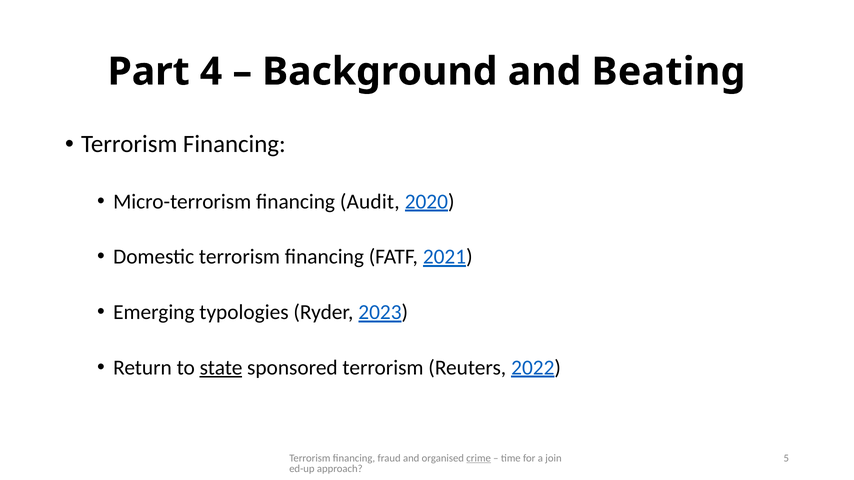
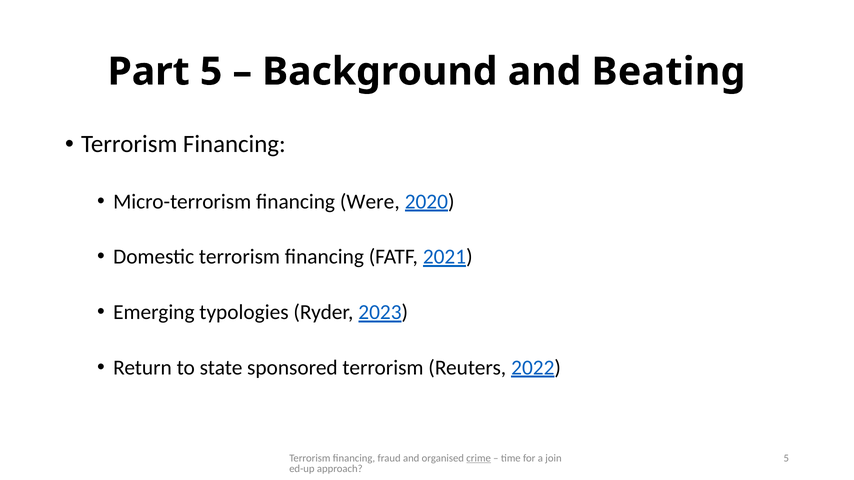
Part 4: 4 -> 5 (211, 72)
Audit: Audit -> Were (370, 202)
state underline: present -> none (221, 368)
